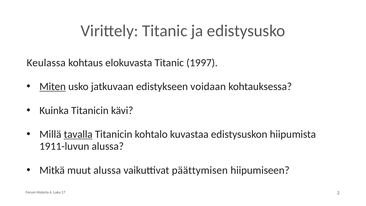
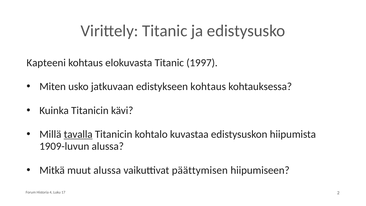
Keulassa: Keulassa -> Kapteeni (46, 63)
Miten underline: present -> none (53, 87)
edistykseen voidaan: voidaan -> kohtaus (208, 87)
1911-luvun: 1911-luvun -> 1909-luvun (64, 146)
